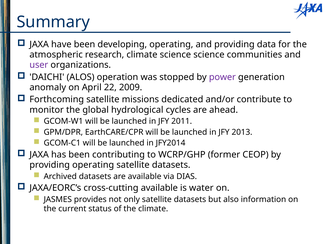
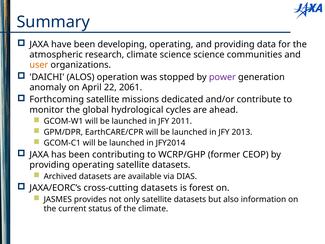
user colour: purple -> orange (39, 65)
2009: 2009 -> 2061 (131, 87)
cross-cutting available: available -> datasets (159, 188)
water: water -> forest (201, 188)
